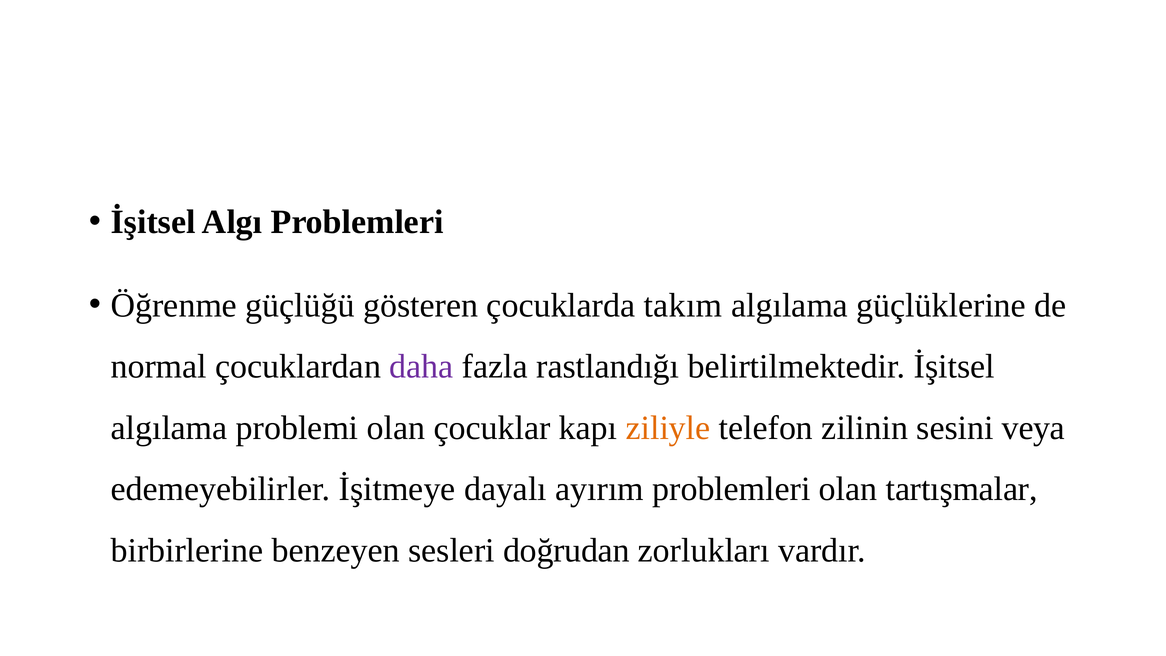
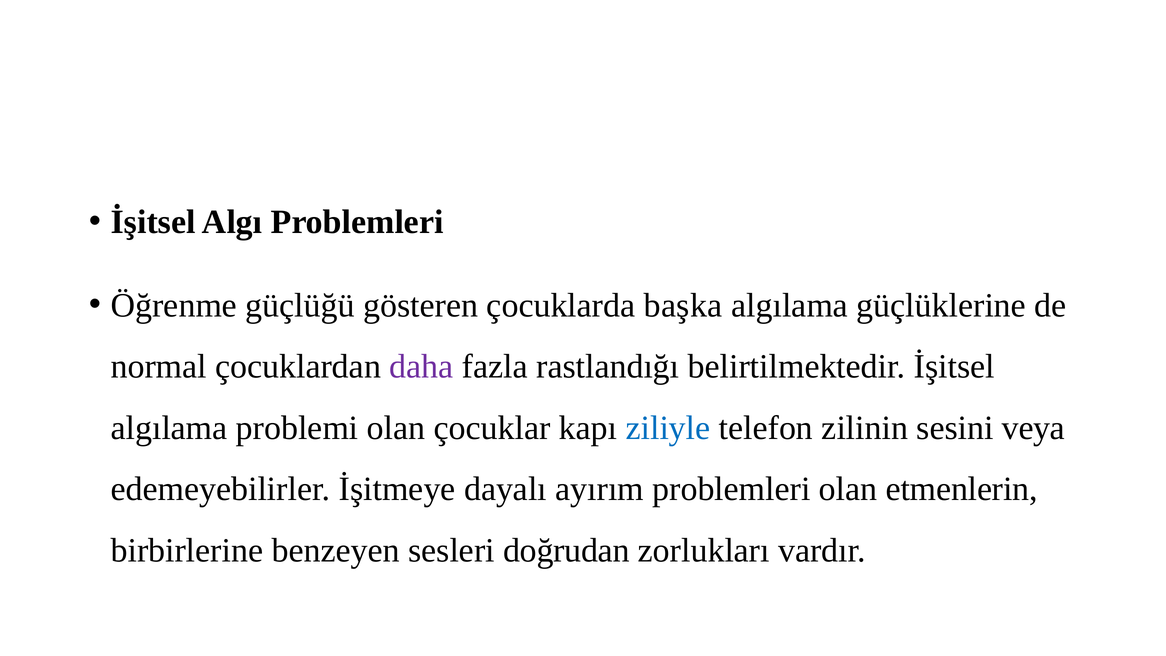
takım: takım -> başka (683, 305)
ziliyle colour: orange -> blue (668, 428)
tartışmalar: tartışmalar -> etmenlerin (962, 489)
